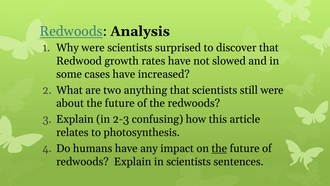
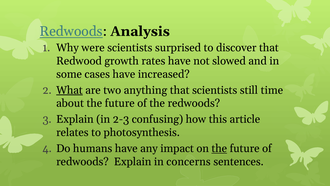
What underline: none -> present (69, 90)
still were: were -> time (272, 90)
in scientists: scientists -> concerns (188, 161)
